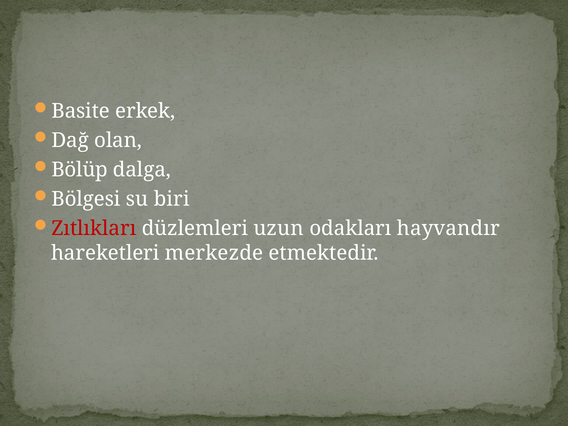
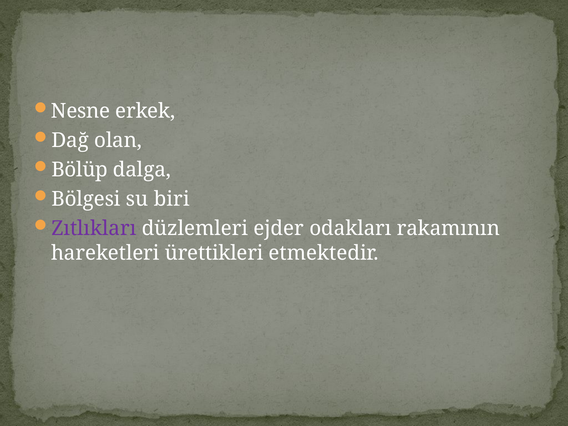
Basite: Basite -> Nesne (81, 111)
Zıtlıkları colour: red -> purple (94, 229)
uzun: uzun -> ejder (279, 229)
hayvandır: hayvandır -> rakamının (448, 229)
merkezde: merkezde -> ürettikleri (214, 253)
